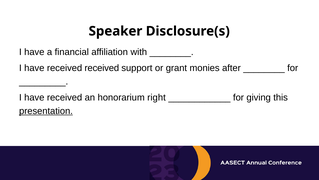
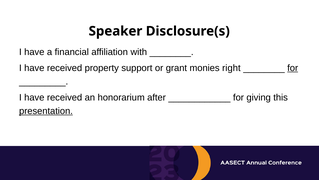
received received: received -> property (102, 68)
after: after -> right (231, 68)
for underline: none -> present (293, 68)
right: right -> after (157, 97)
